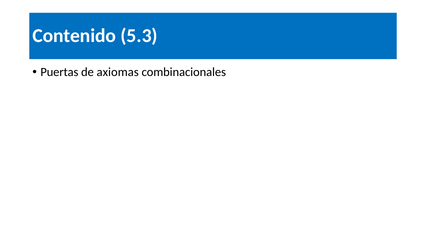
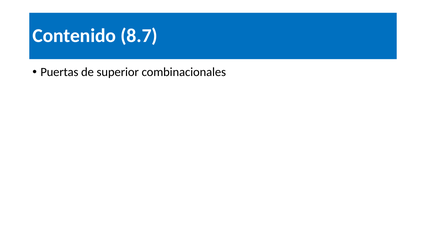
5.3: 5.3 -> 8.7 (139, 36)
axiomas: axiomas -> superior (118, 72)
